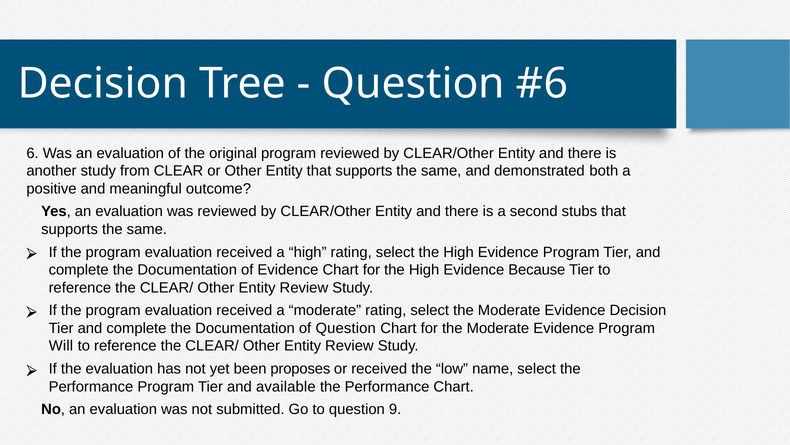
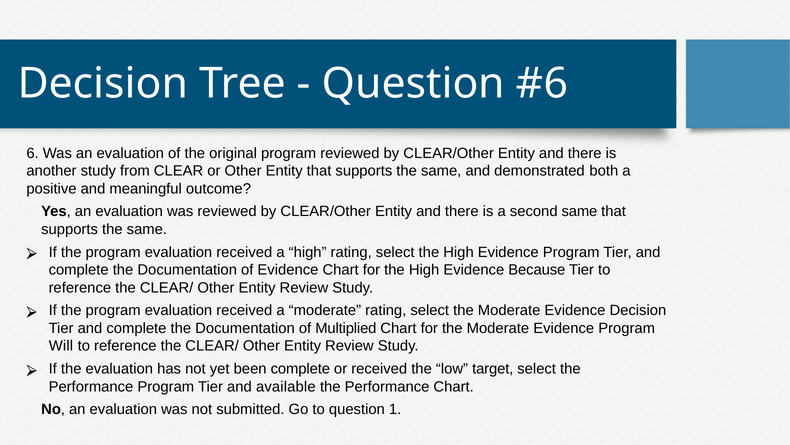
second stubs: stubs -> same (579, 211)
of Question: Question -> Multiplied (346, 328)
been proposes: proposes -> complete (300, 368)
name: name -> target (493, 368)
9: 9 -> 1 (395, 409)
